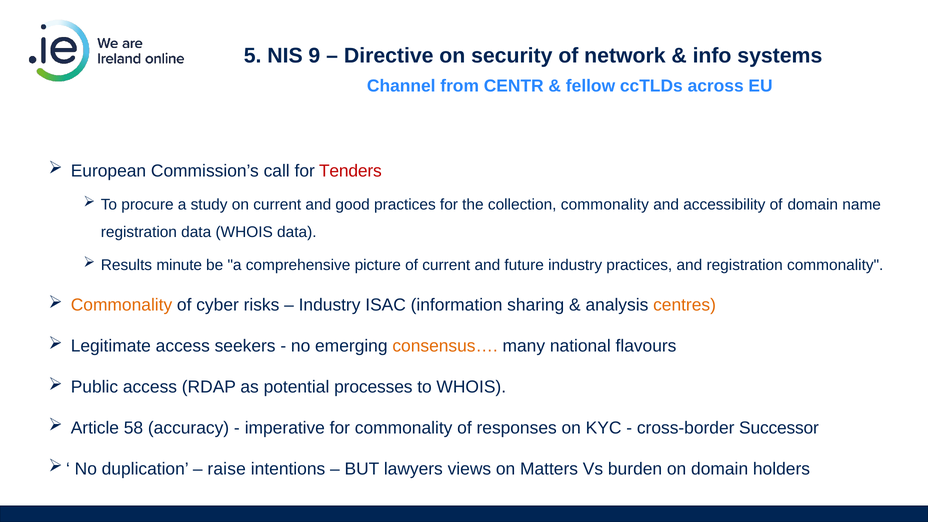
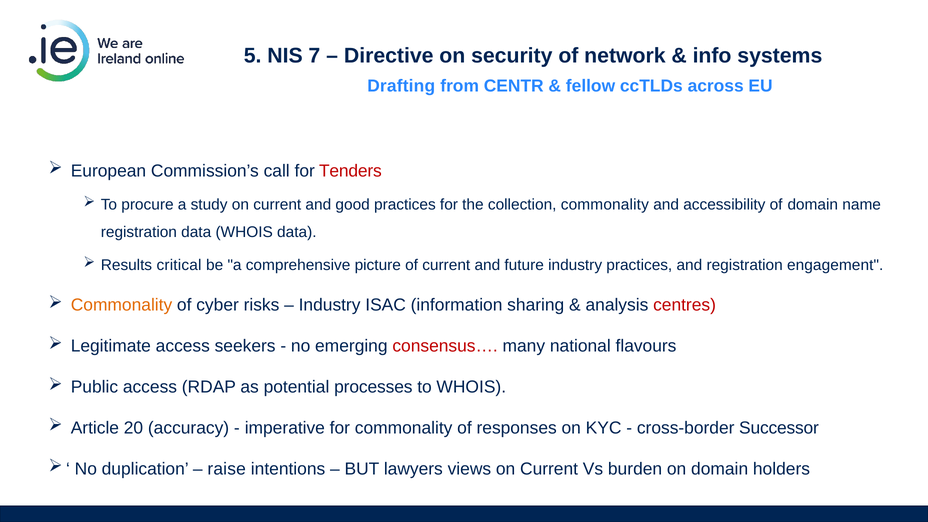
9: 9 -> 7 (314, 56)
Channel: Channel -> Drafting (401, 86)
minute: minute -> critical (179, 265)
registration commonality: commonality -> engagement (835, 265)
centres colour: orange -> red (685, 305)
consensus… colour: orange -> red (445, 346)
58: 58 -> 20 (134, 428)
views on Matters: Matters -> Current (549, 469)
